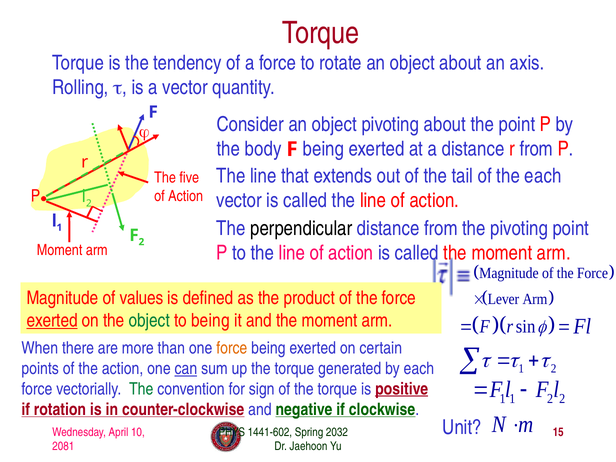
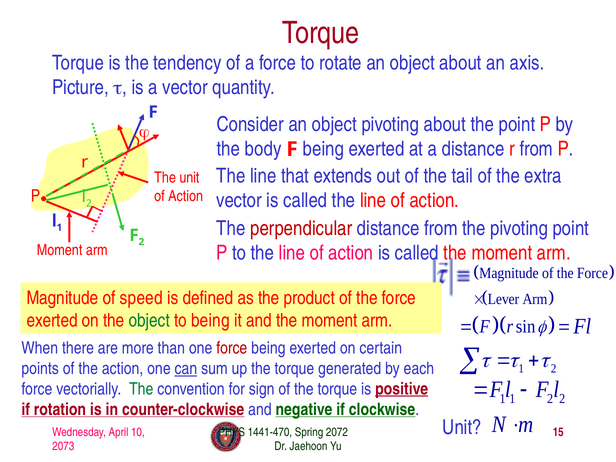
Rolling: Rolling -> Picture (80, 88)
the each: each -> extra (543, 176)
The five: five -> unit (189, 178)
perpendicular colour: black -> red (301, 228)
values: values -> speed (141, 298)
exerted underline: present -> none (52, 321)
force colour: orange -> red (232, 348)
1441-602: 1441-602 -> 1441-470 (270, 432)
2032: 2032 -> 2072 (337, 432)
2081: 2081 -> 2073 (63, 446)
